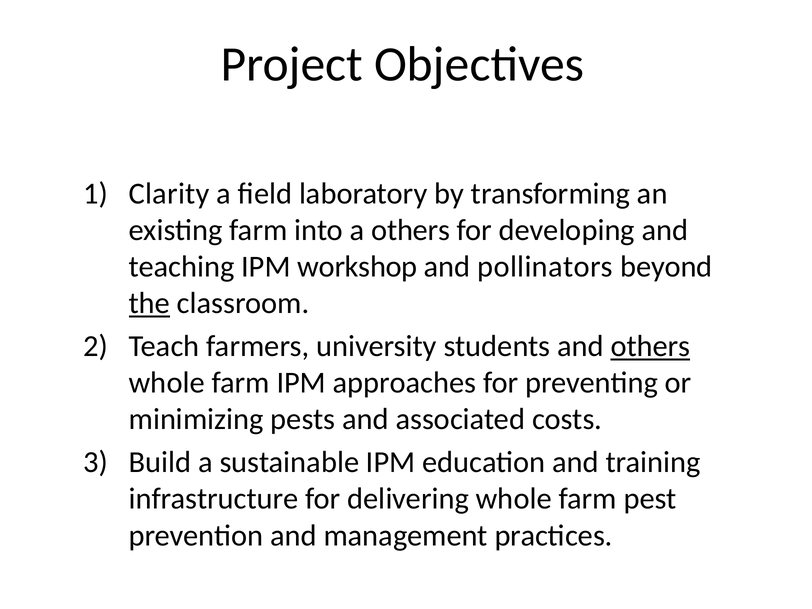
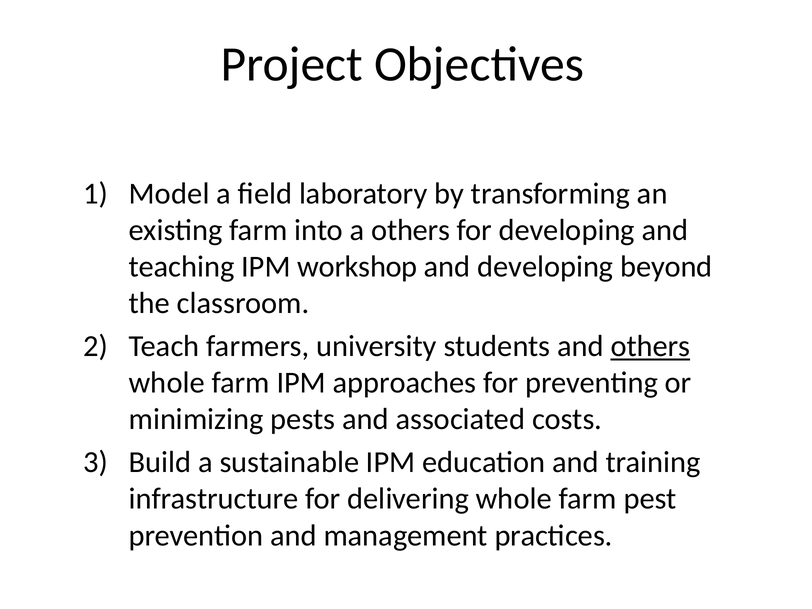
Clarity: Clarity -> Model (169, 194)
and pollinators: pollinators -> developing (545, 267)
the underline: present -> none (149, 303)
